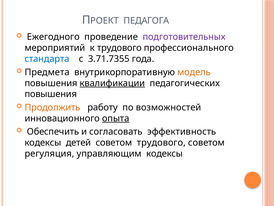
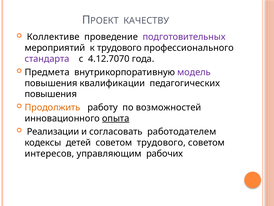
ПЕДАГОГА: ПЕДАГОГА -> КАЧЕСТВУ (146, 21)
Ежегодного: Ежегодного -> Коллективе (53, 37)
стандарта colour: blue -> purple (47, 59)
3.71.7355: 3.71.7355 -> 4.12.7070 (109, 59)
модель colour: orange -> purple (194, 72)
квалификации underline: present -> none (112, 83)
Обеспечить: Обеспечить -> Реализации (53, 131)
эффективность: эффективность -> работодателем (182, 131)
регуляция: регуляция -> интересов (49, 153)
управляющим кодексы: кодексы -> рабочих (165, 153)
